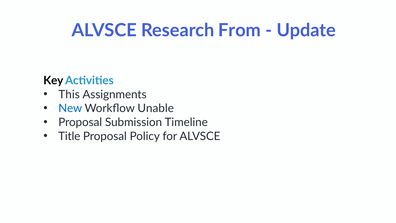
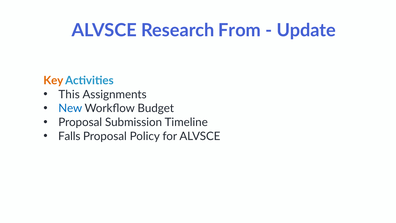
Key colour: black -> orange (53, 81)
Unable: Unable -> Budget (156, 108)
Title: Title -> Falls (69, 136)
